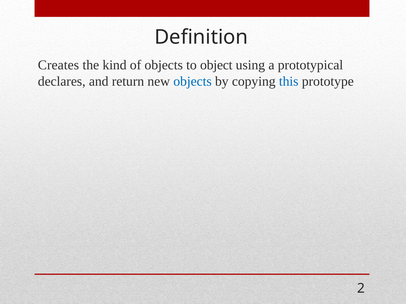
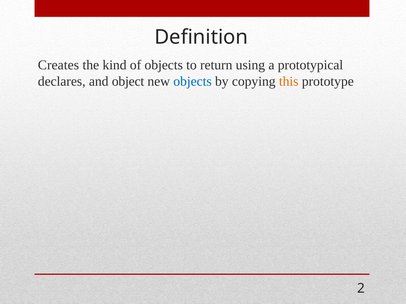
object: object -> return (216, 65)
return: return -> object (128, 81)
this colour: blue -> orange (289, 81)
